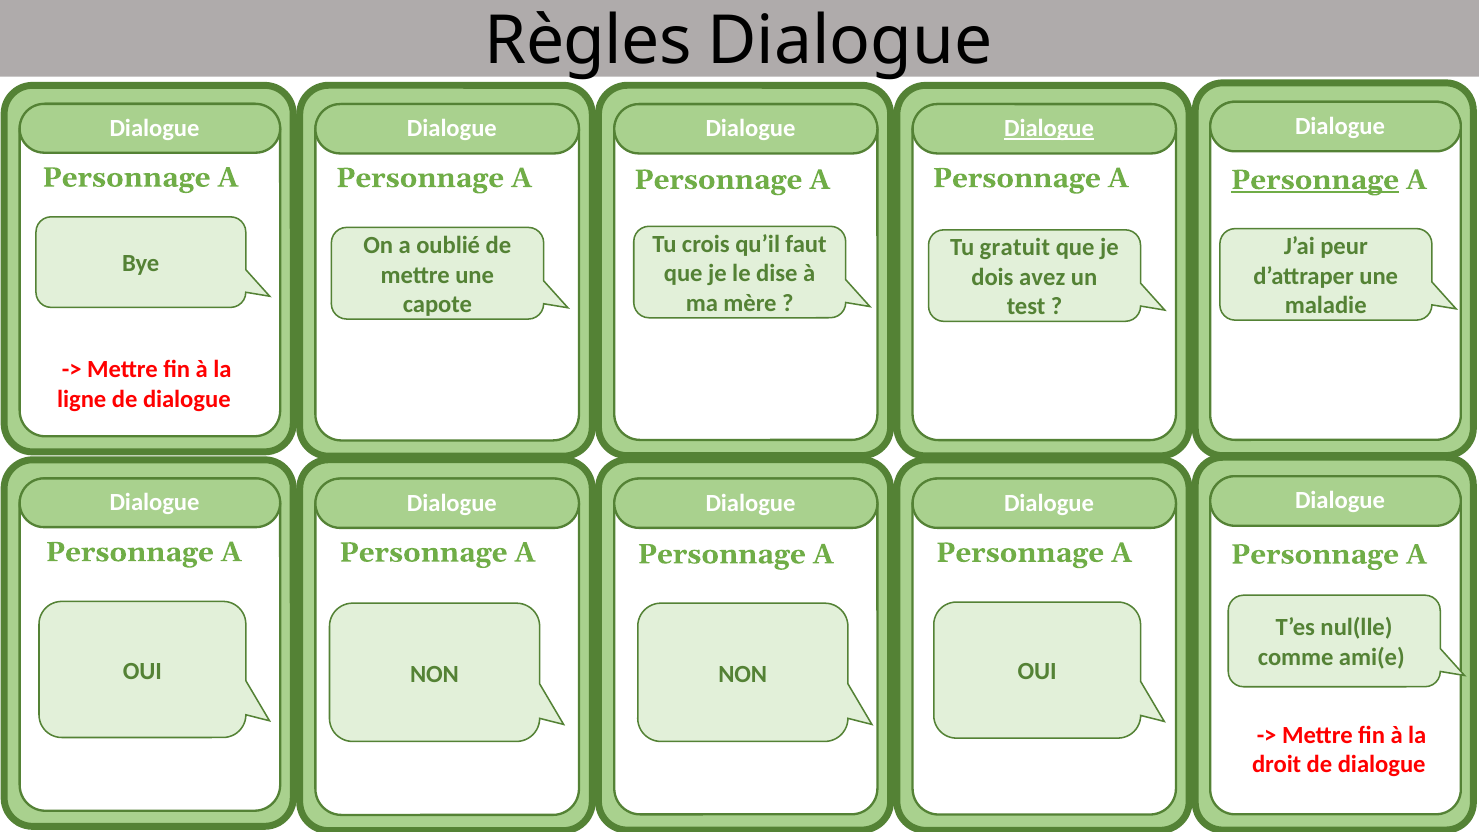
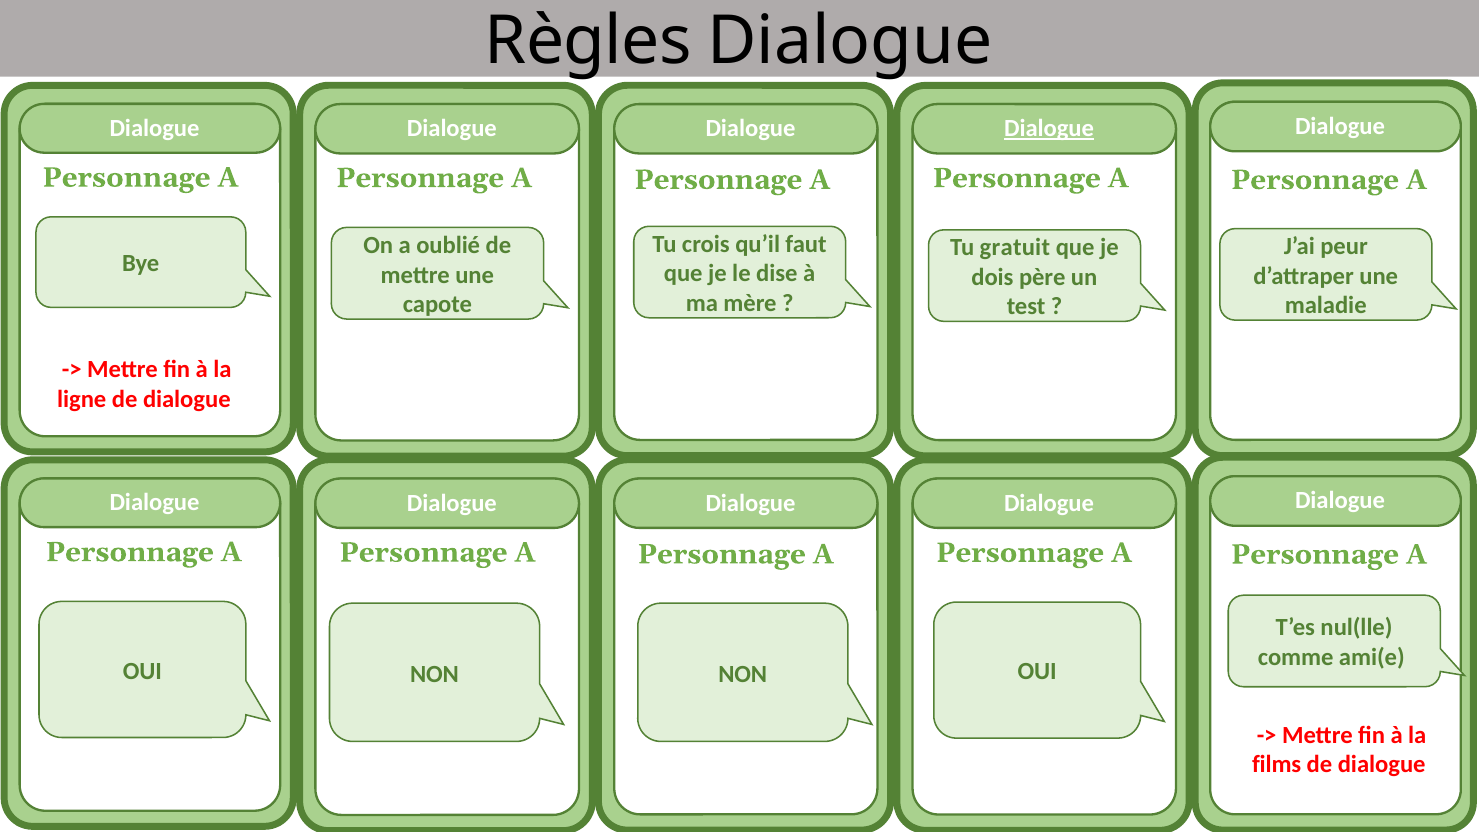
Personnage underline: present -> none (1315, 180)
avez: avez -> père (1042, 277)
droit: droit -> films (1277, 765)
